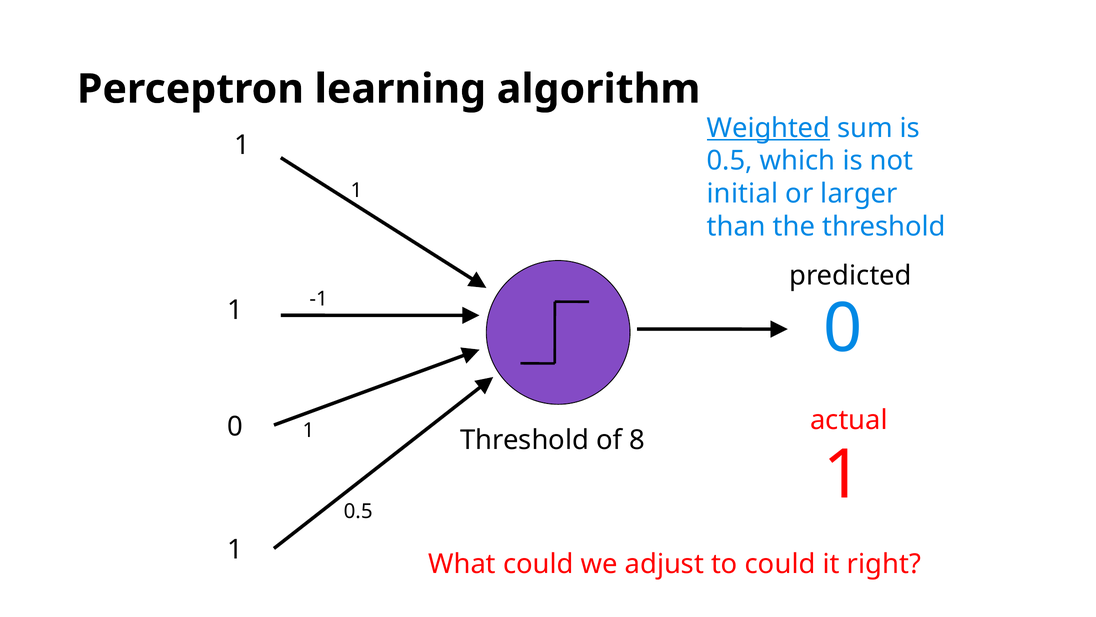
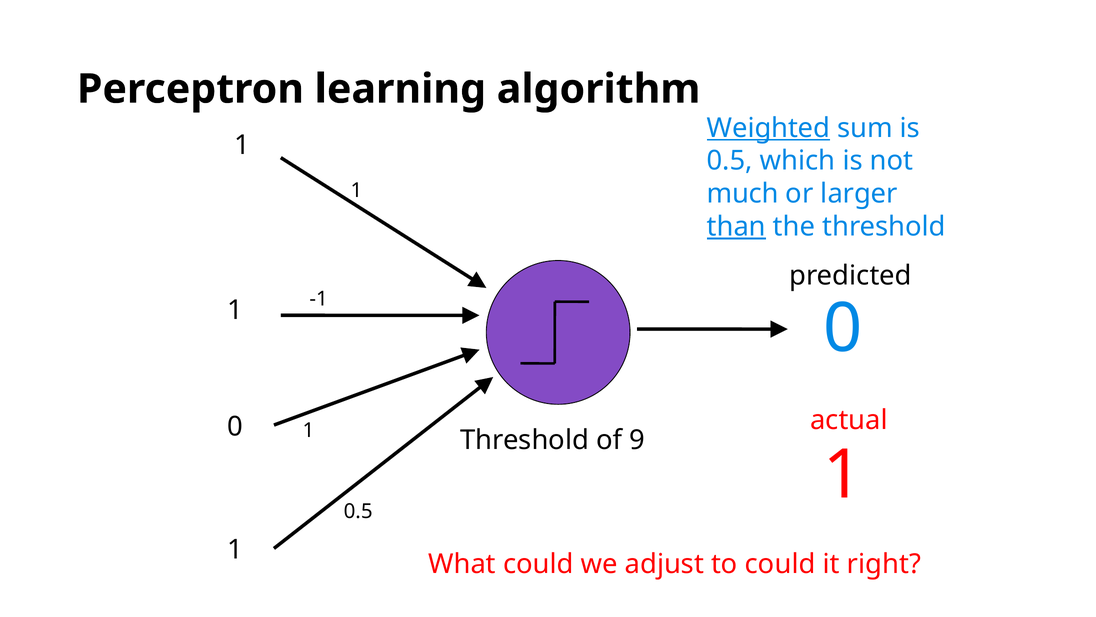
initial: initial -> much (743, 194)
than underline: none -> present (736, 227)
8: 8 -> 9 (637, 440)
